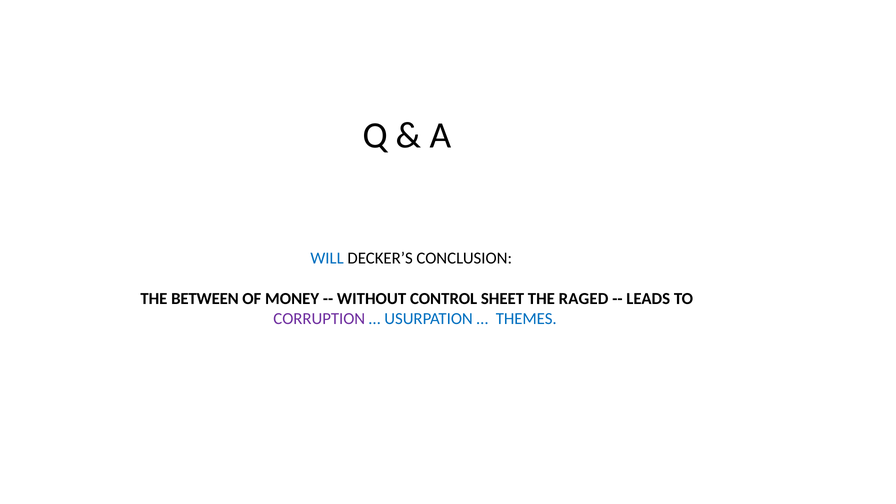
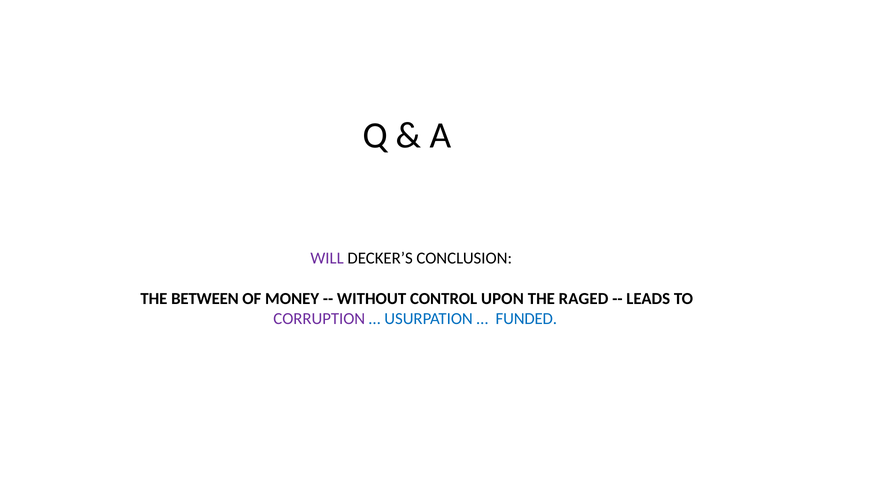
WILL colour: blue -> purple (327, 258)
SHEET: SHEET -> UPON (502, 299)
THEMES: THEMES -> FUNDED (526, 319)
